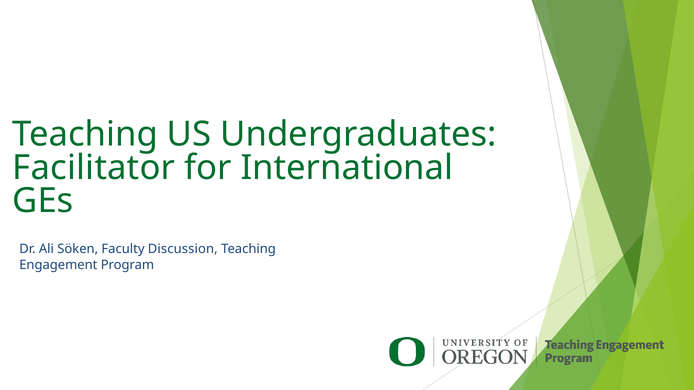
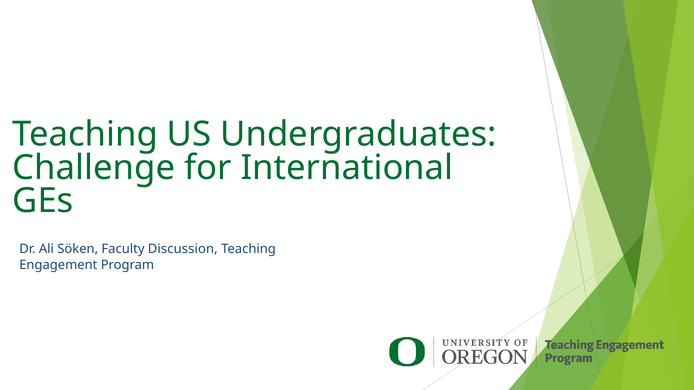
Facilitator: Facilitator -> Challenge (94, 168)
